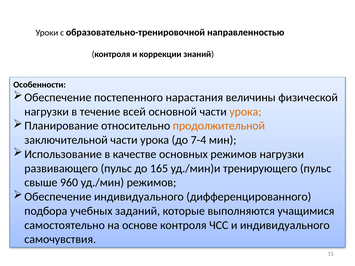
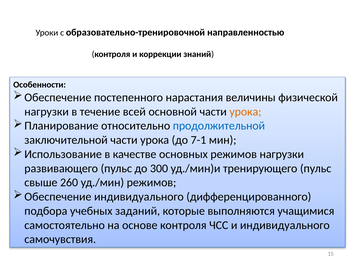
продолжительной colour: orange -> blue (219, 126)
7-4: 7-4 -> 7-1 (198, 140)
165: 165 -> 300 (159, 169)
960: 960 -> 260 (69, 183)
